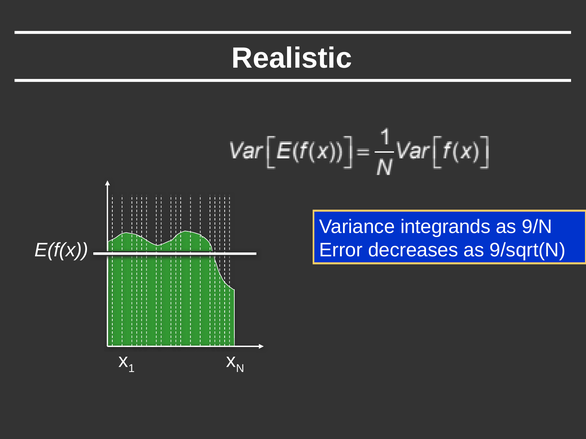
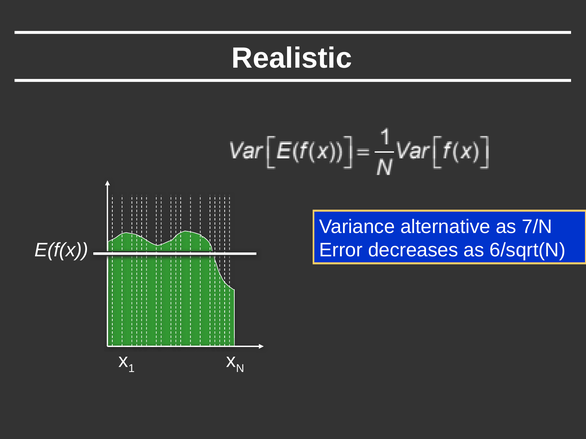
integrands: integrands -> alternative (445, 227)
9/N: 9/N -> 7/N (537, 227)
9/sqrt(N: 9/sqrt(N -> 6/sqrt(N (528, 250)
